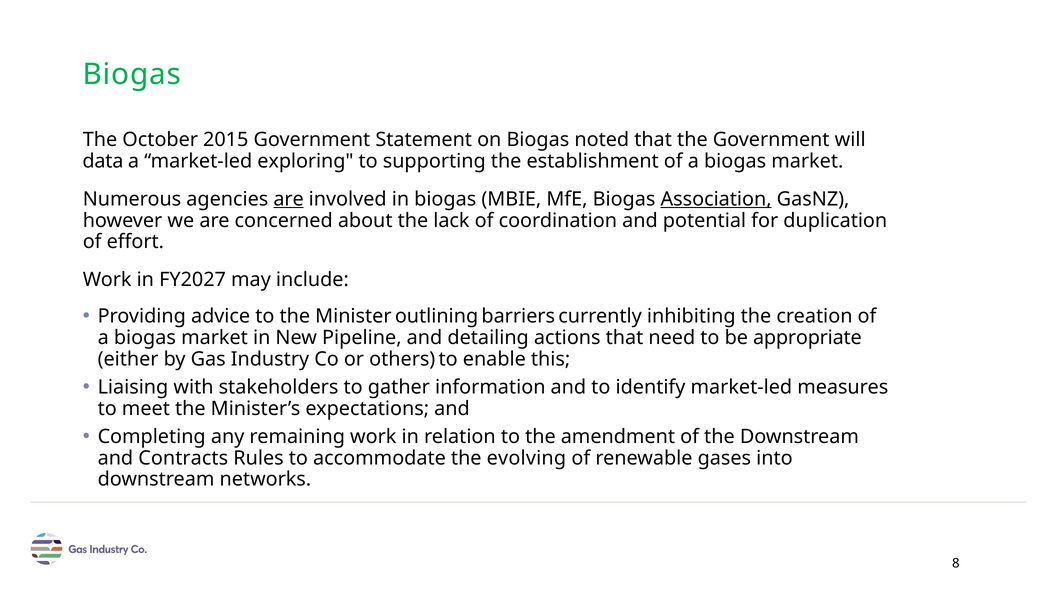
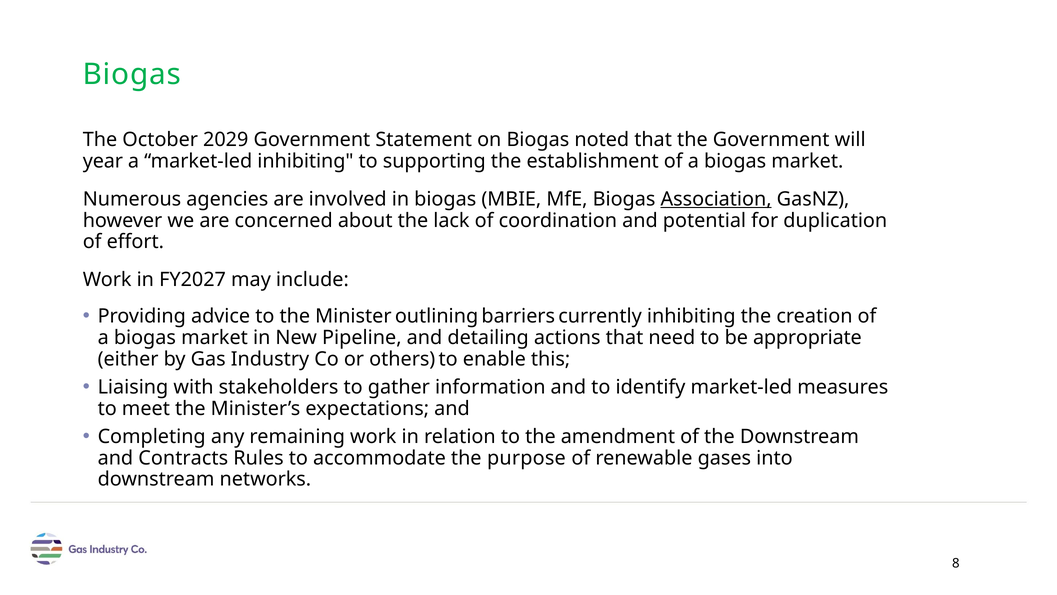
2015: 2015 -> 2029 (226, 140)
data: data -> year (103, 161)
market-led exploring: exploring -> inhibiting (305, 161)
are underline: present -> none (289, 199)
evolving: evolving -> purpose (526, 458)
